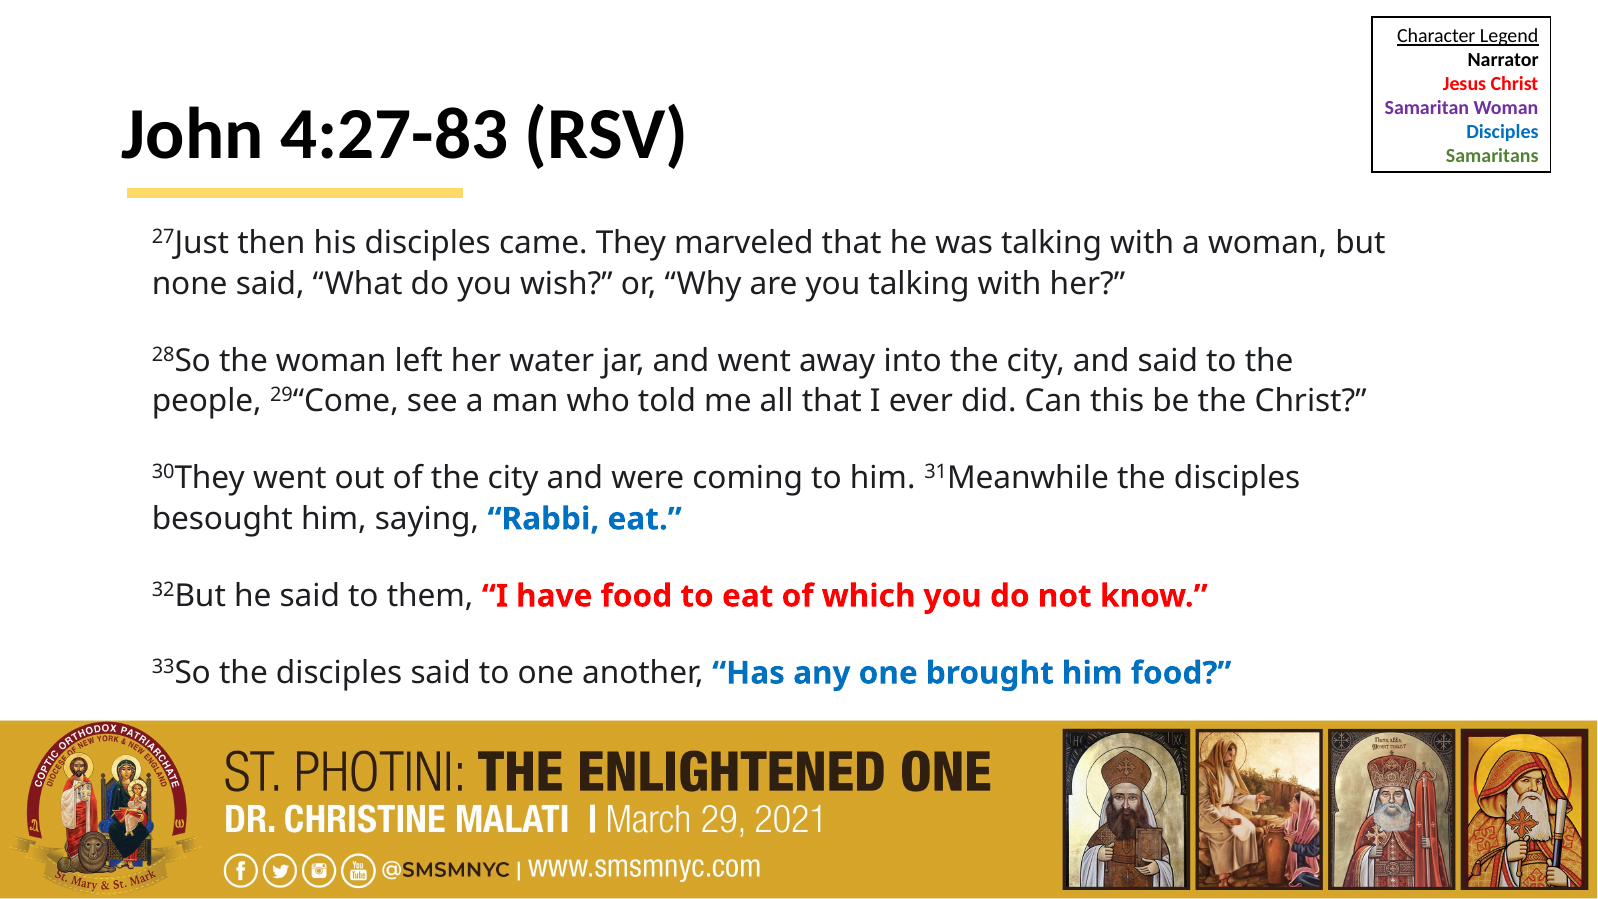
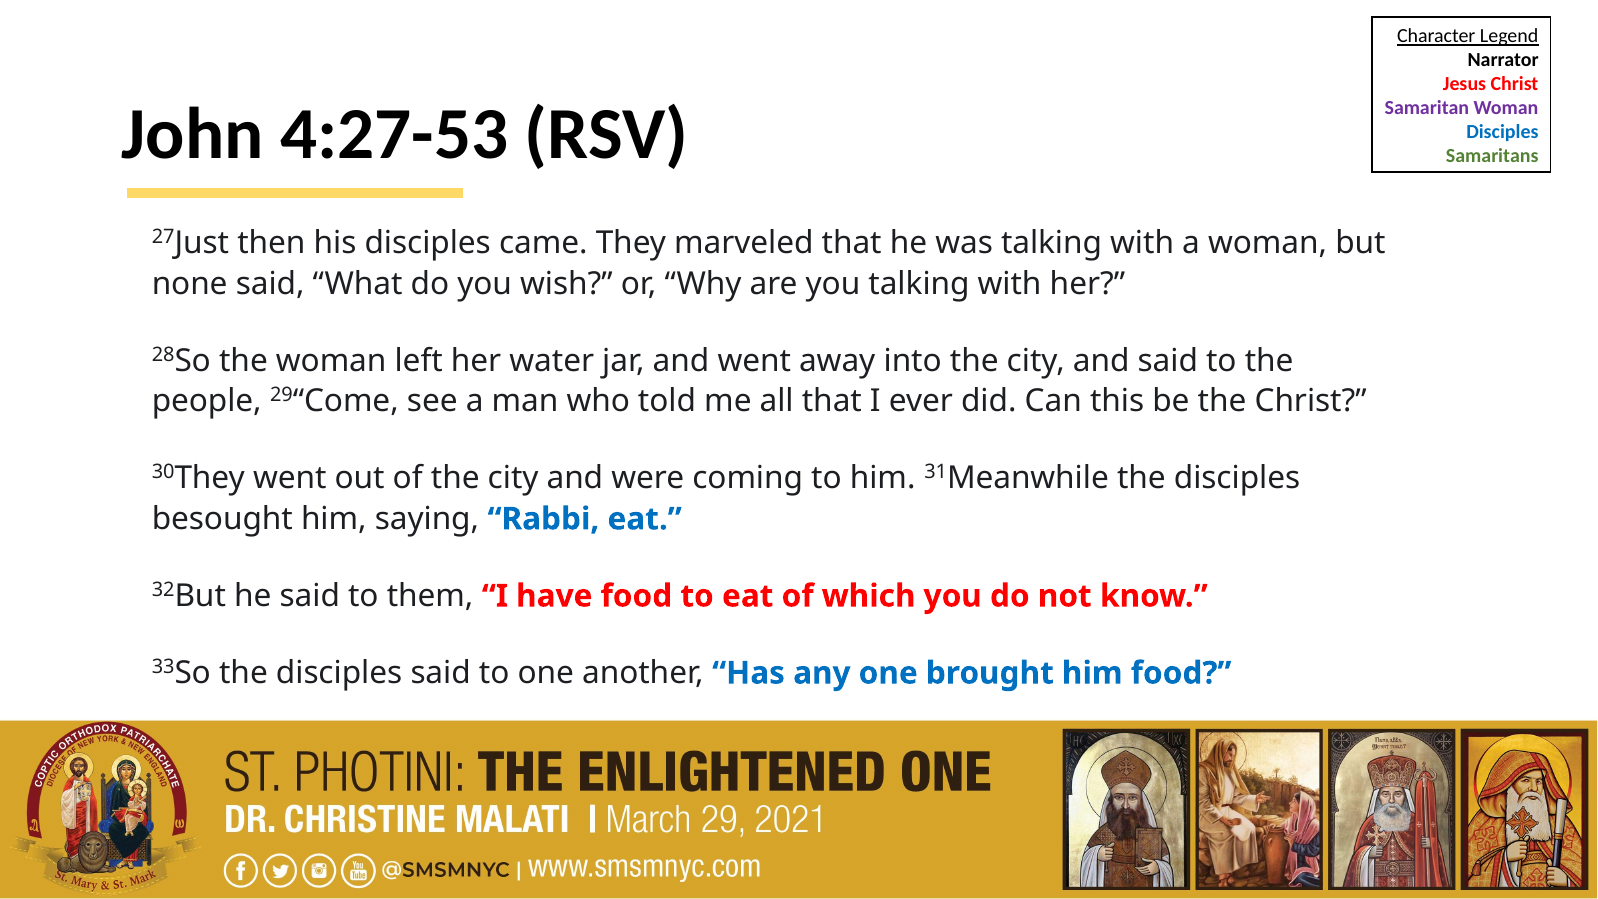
4:27-83: 4:27-83 -> 4:27-53 (394, 134)
